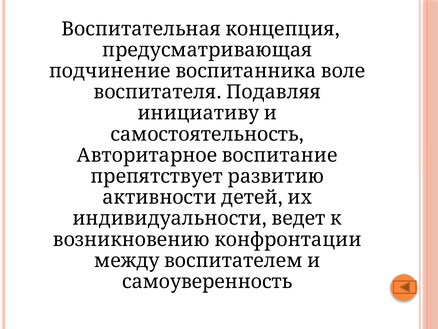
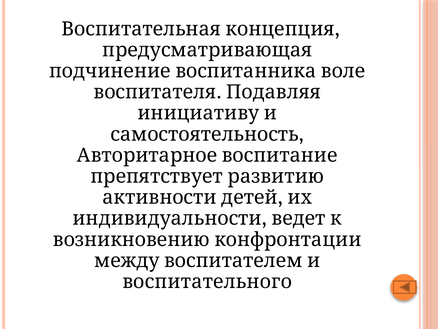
самоуверенность: самоуверенность -> воспитательного (207, 281)
